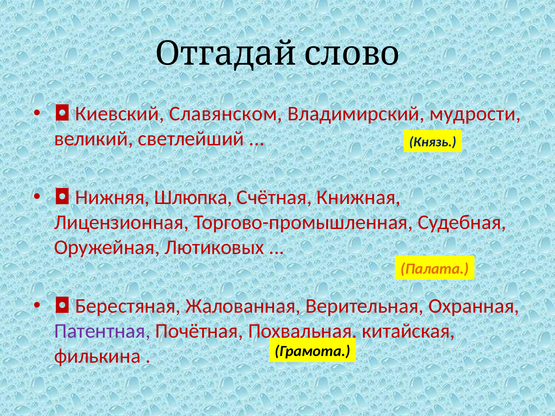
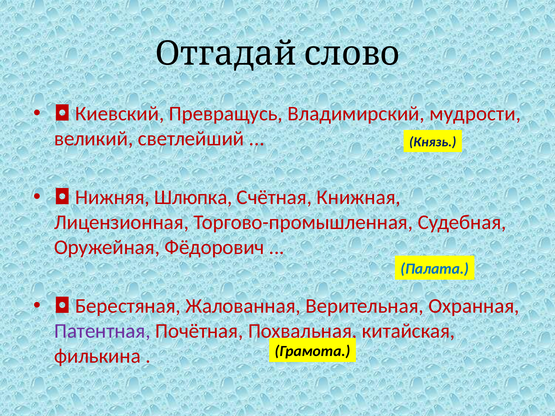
Славянском: Славянском -> Превращусь (226, 114)
Лютиковых: Лютиковых -> Фёдорович (214, 247)
Палата colour: orange -> blue (435, 269)
